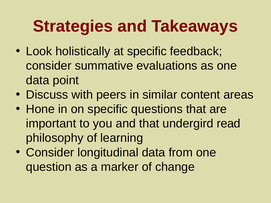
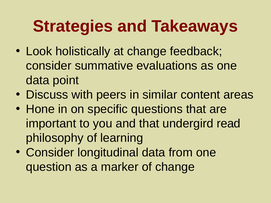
at specific: specific -> change (147, 51)
